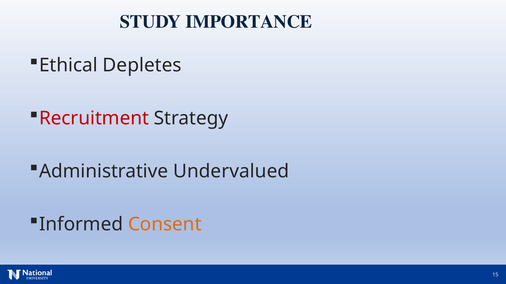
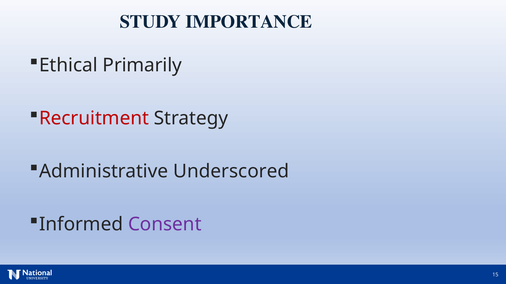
Depletes: Depletes -> Primarily (142, 65)
Undervalued: Undervalued -> Underscored (231, 172)
Consent colour: orange -> purple (165, 225)
